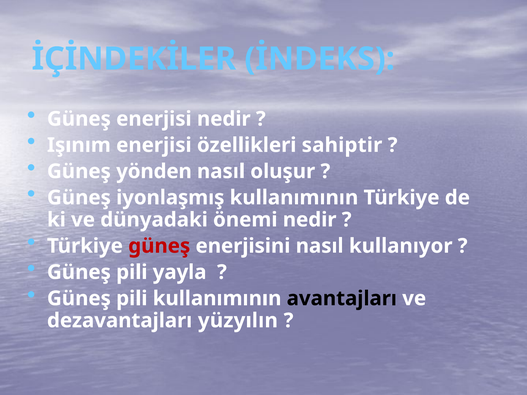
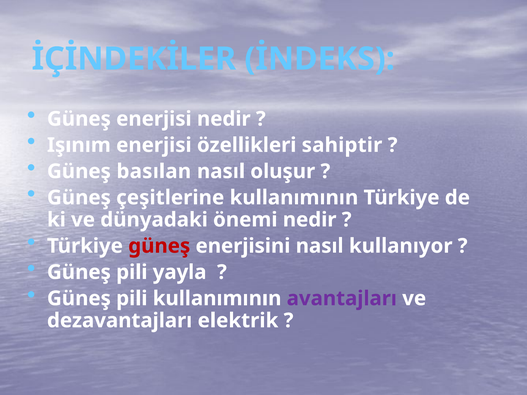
yönden: yönden -> basılan (154, 171)
iyonlaşmış: iyonlaşmış -> çeşitlerine (170, 198)
avantajları colour: black -> purple (342, 299)
yüzyılın: yüzyılın -> elektrik (238, 321)
